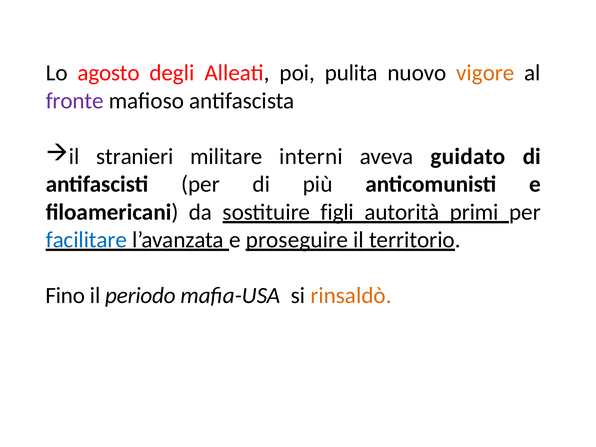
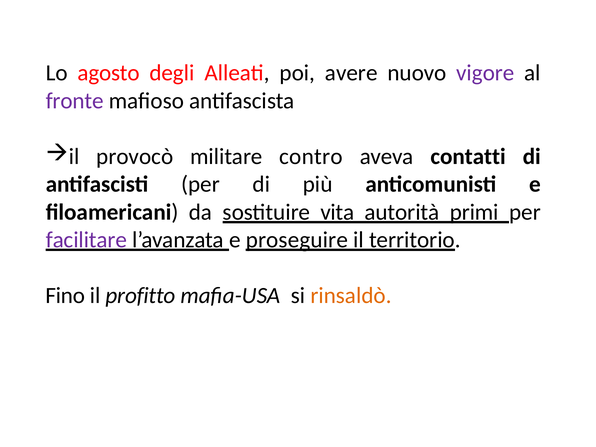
pulita: pulita -> avere (351, 73)
vigore colour: orange -> purple (485, 73)
stranieri: stranieri -> provocò (135, 156)
interni: interni -> contro (311, 156)
guidato: guidato -> contatti (468, 156)
figli: figli -> vita (337, 212)
facilitare colour: blue -> purple (86, 240)
periodo: periodo -> profitto (141, 296)
